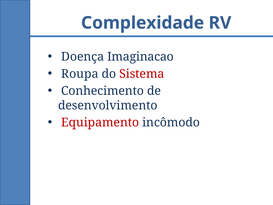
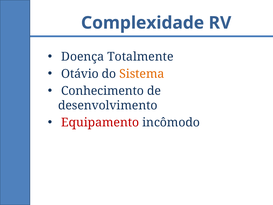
Imaginacao: Imaginacao -> Totalmente (140, 57)
Roupa: Roupa -> Otávio (80, 74)
Sistema colour: red -> orange (142, 74)
